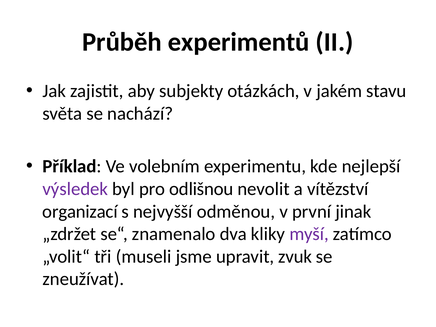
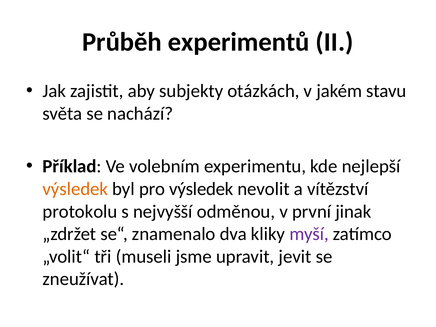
výsledek colour: purple -> orange (75, 189)
pro odlišnou: odlišnou -> výsledek (201, 189)
organizací: organizací -> protokolu (80, 212)
zvuk: zvuk -> jevit (295, 257)
